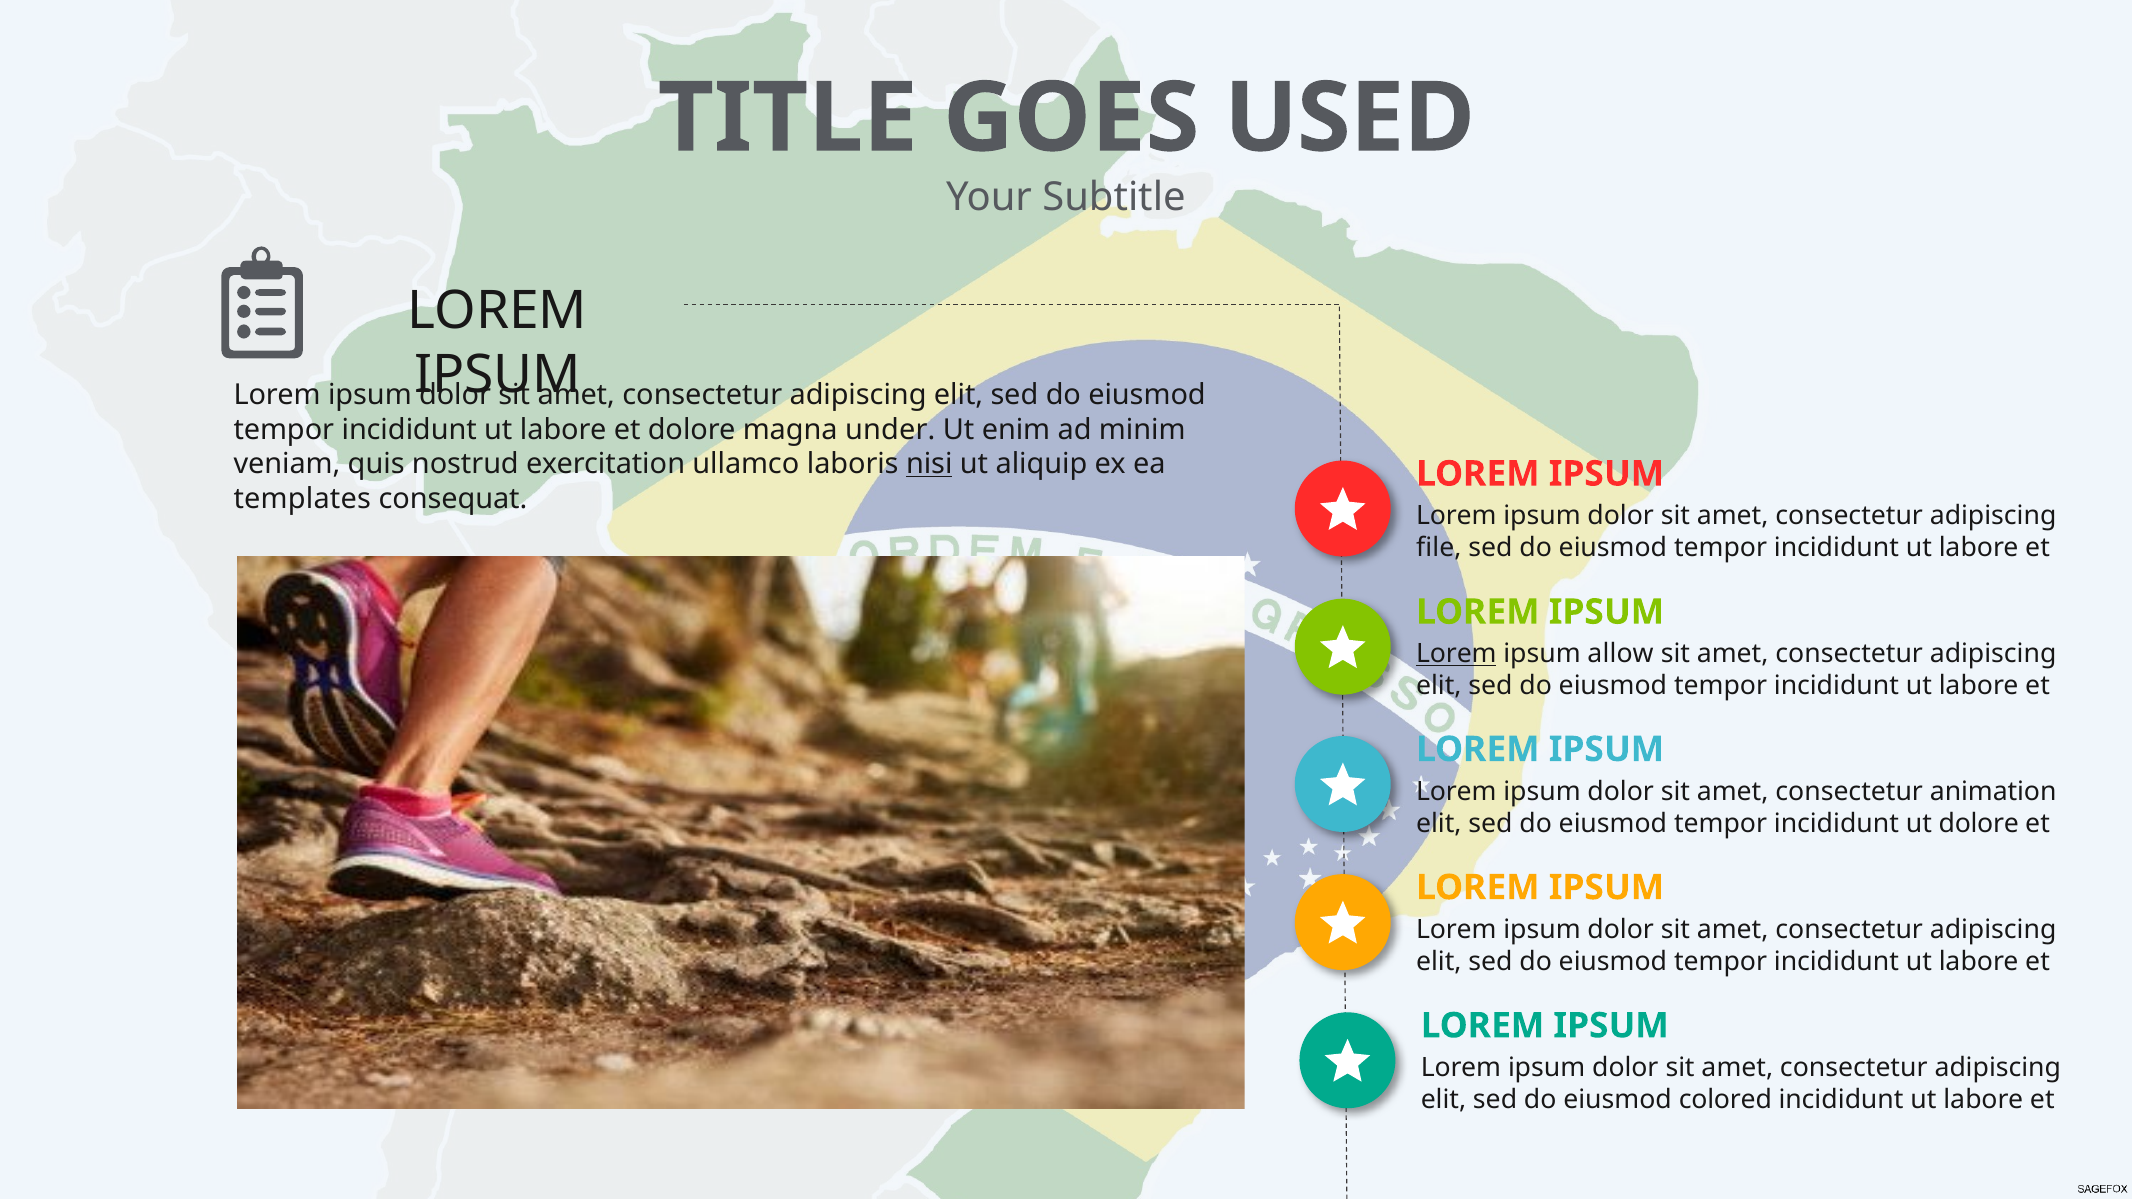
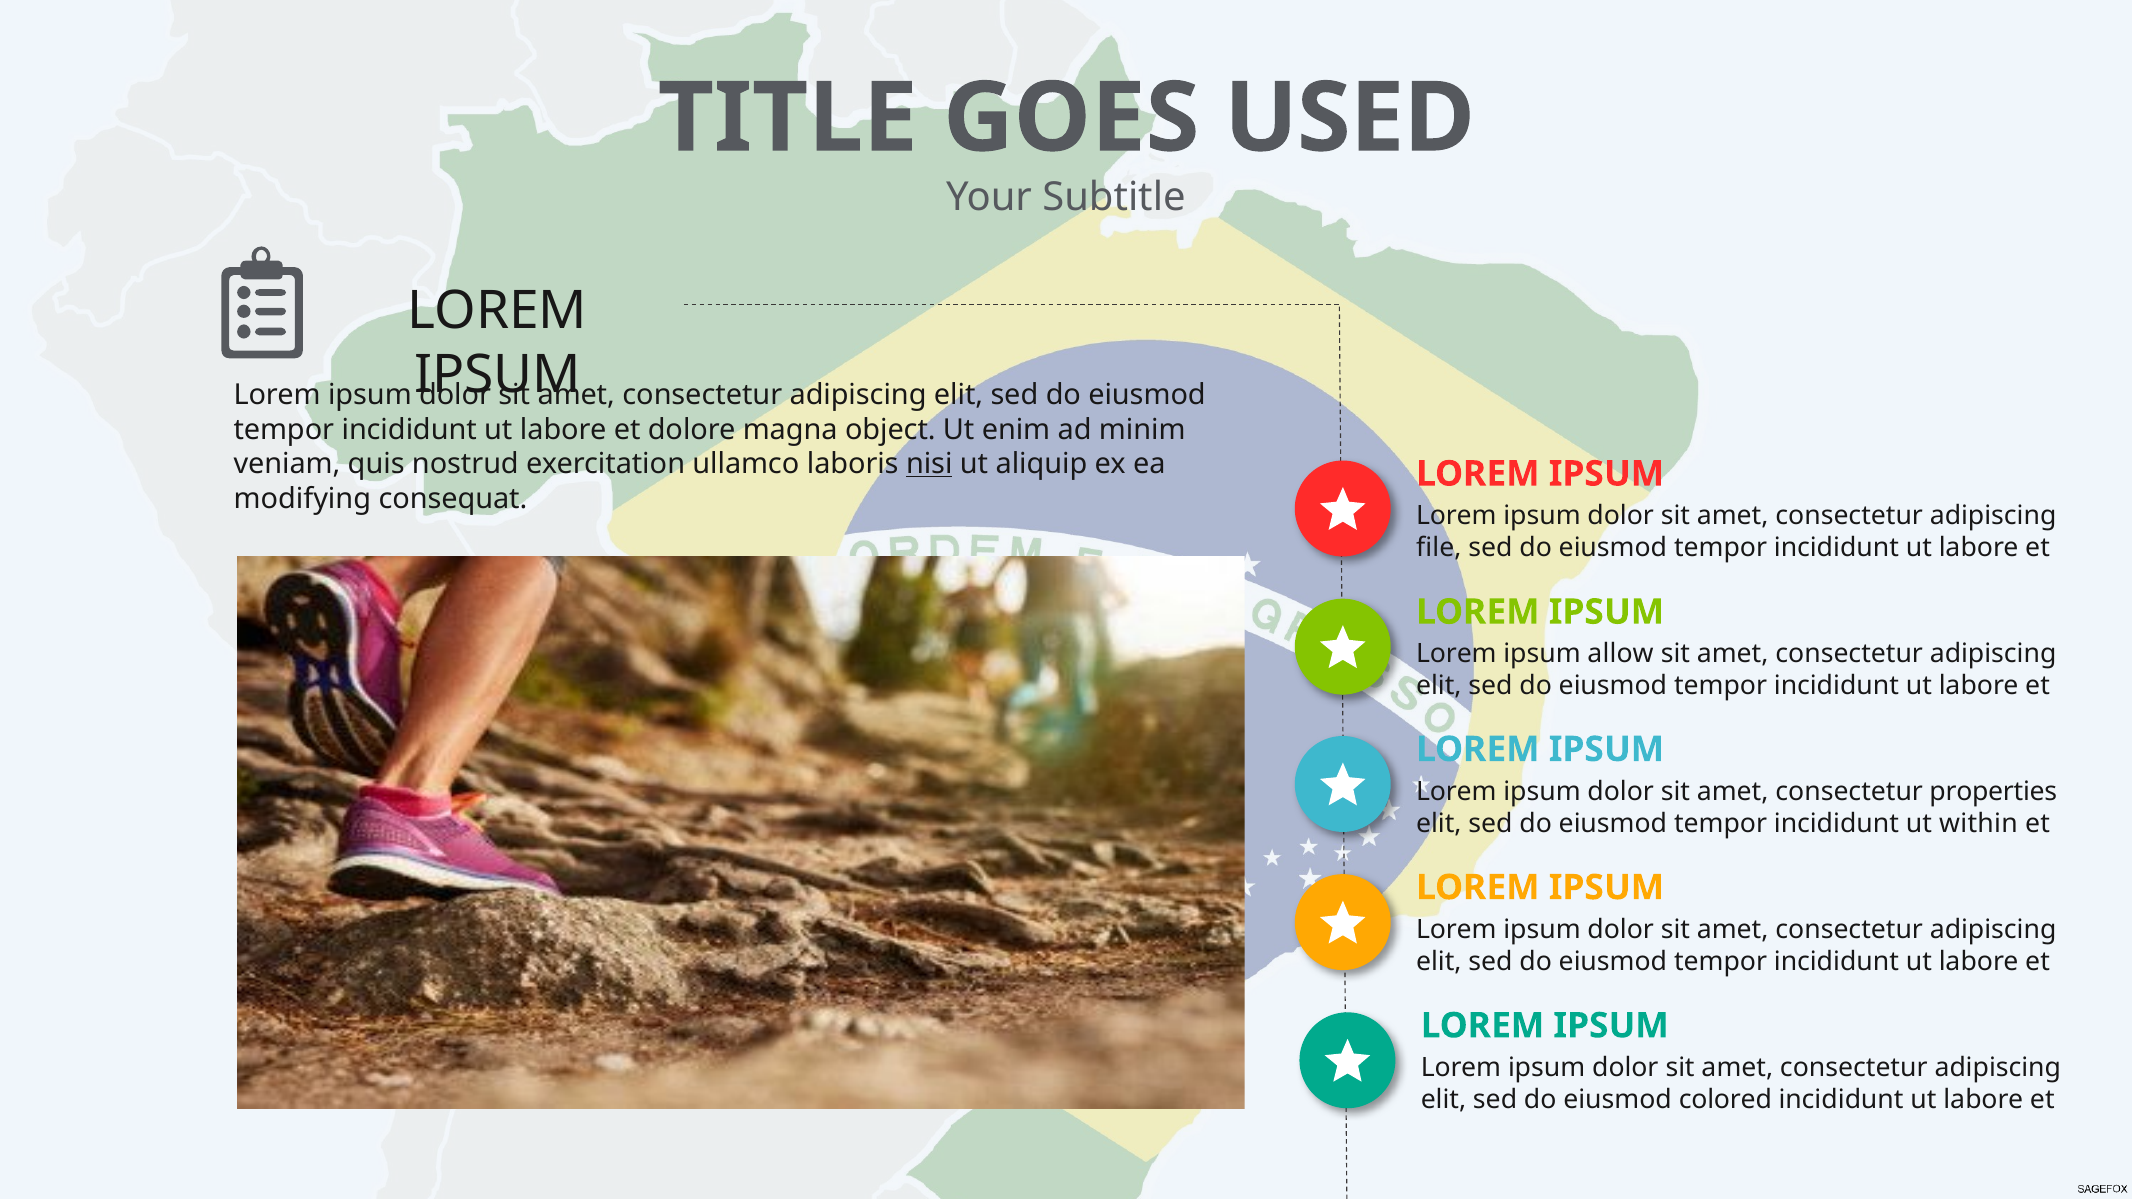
under: under -> object (890, 430)
templates: templates -> modifying (302, 499)
Lorem underline: present -> none (1456, 654)
animation: animation -> properties (1993, 792)
ut dolore: dolore -> within (1978, 824)
